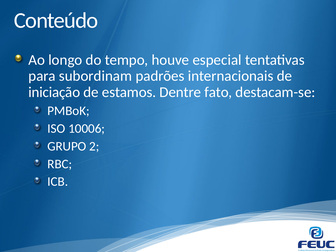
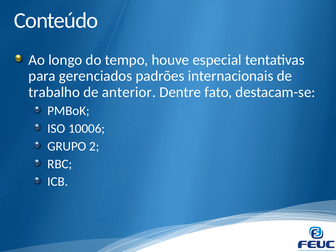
subordinam: subordinam -> gerenciados (96, 76)
iniciação: iniciação -> trabalho (54, 92)
estamos: estamos -> anterior (129, 92)
